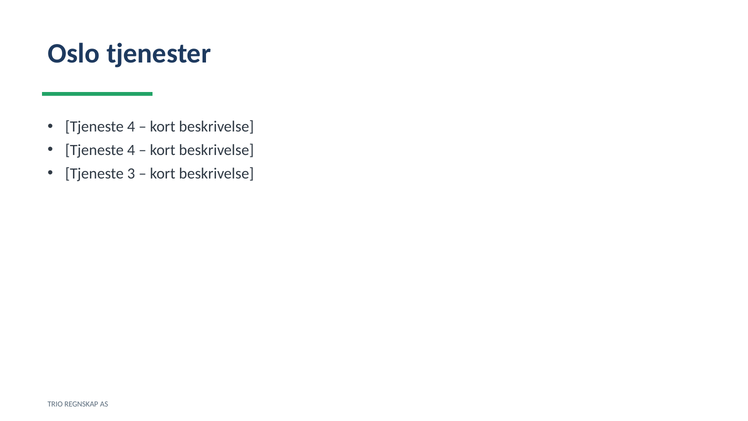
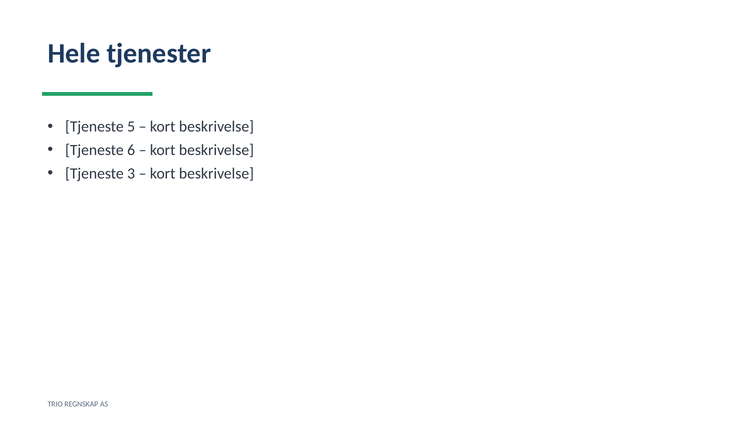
Oslo: Oslo -> Hele (74, 53)
4: 4 -> 5 (131, 127)
4: 4 -> 6 (131, 150)
